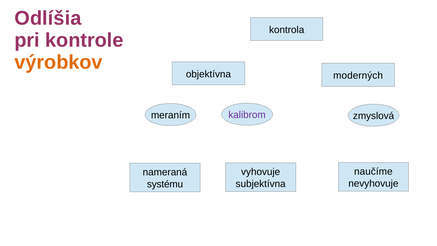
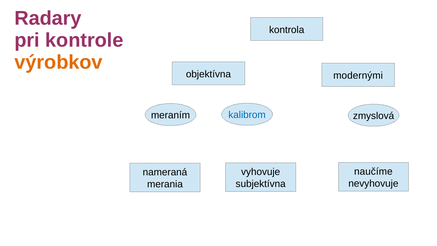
Odlíšia: Odlíšia -> Radary (48, 18)
moderných: moderných -> modernými (358, 75)
kalibrom colour: purple -> blue (247, 115)
systému: systému -> merania (165, 184)
